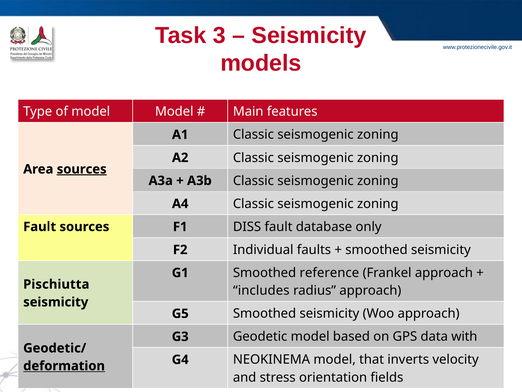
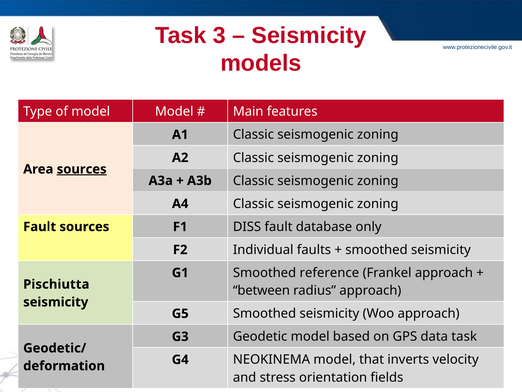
includes: includes -> between (261, 290)
data with: with -> task (464, 336)
deformation underline: present -> none (64, 365)
